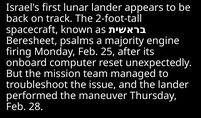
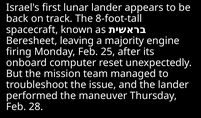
2-foot-tall: 2-foot-tall -> 8-foot-tall (119, 19)
psalms: psalms -> leaving (77, 41)
